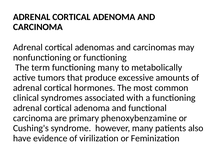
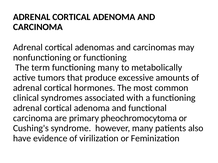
phenoxybenzamine: phenoxybenzamine -> pheochromocytoma (139, 118)
